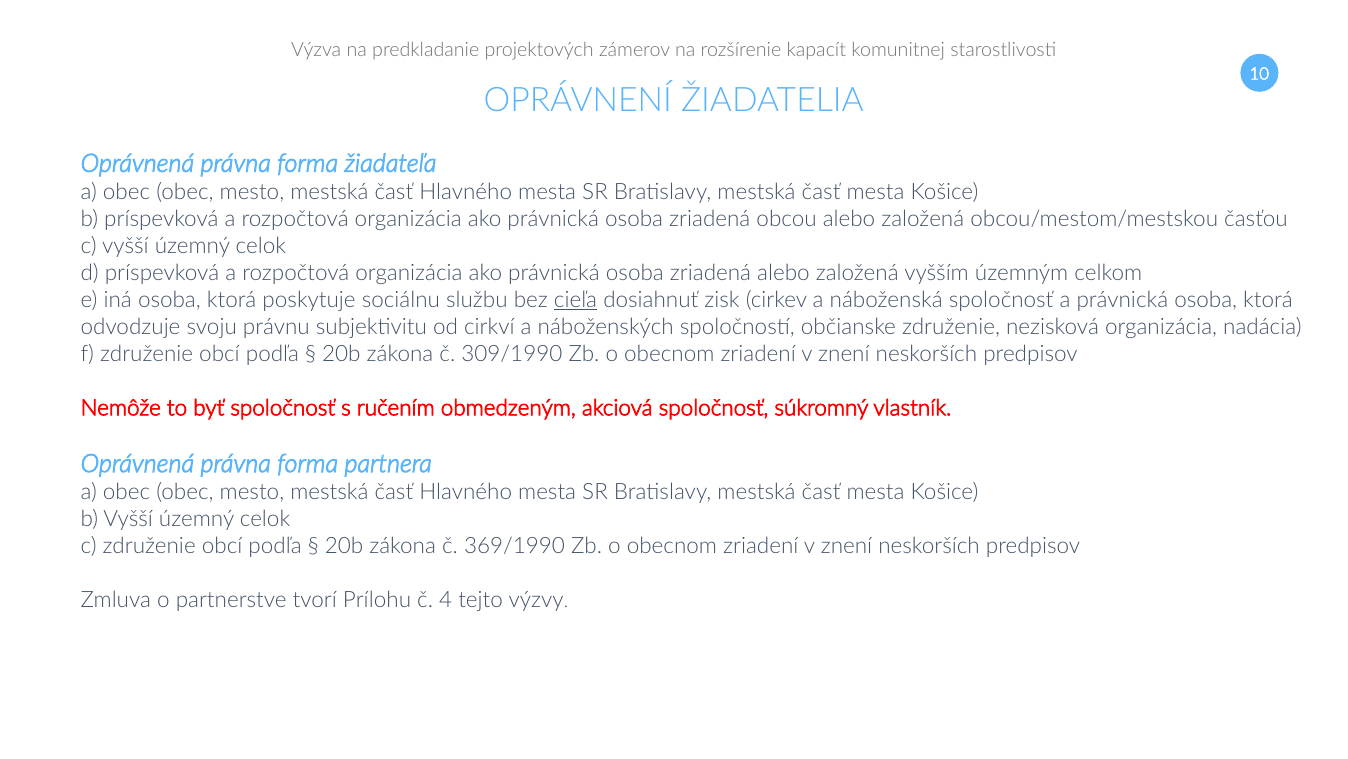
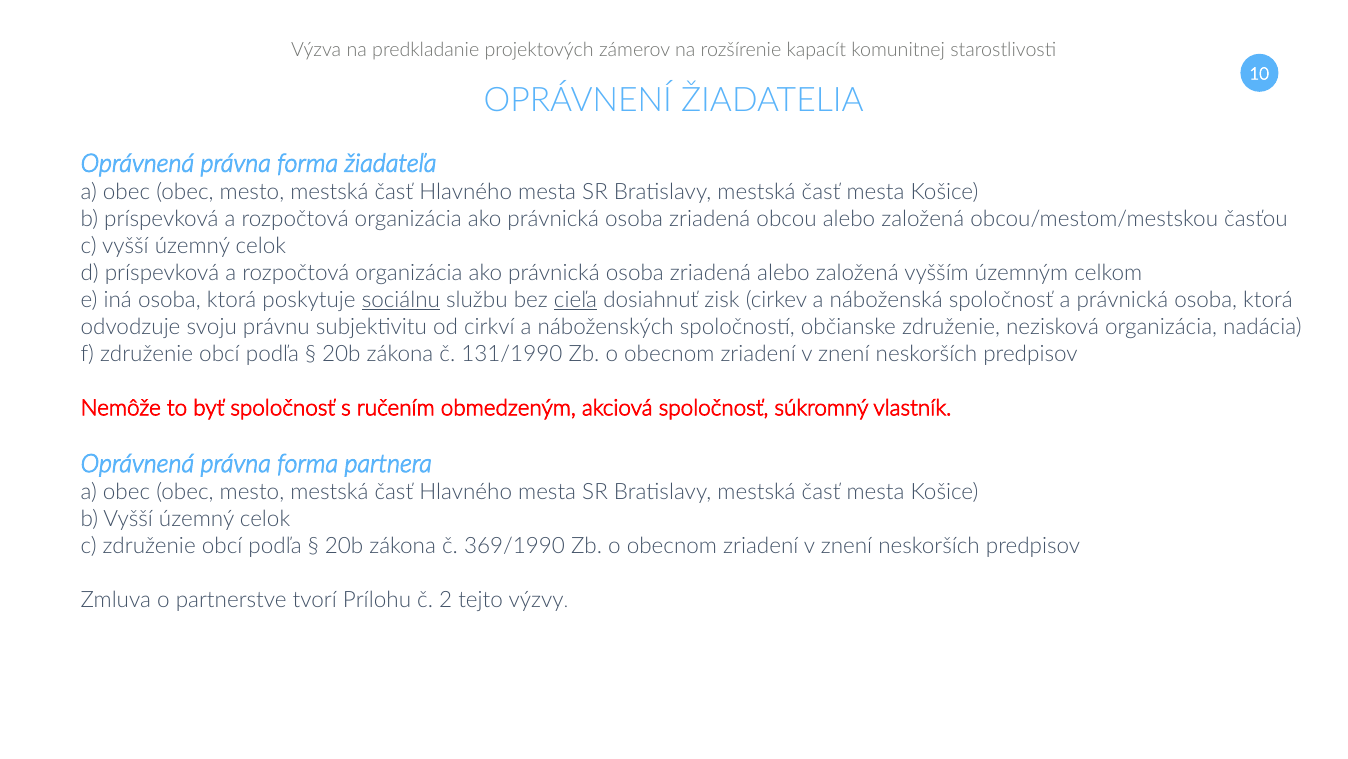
sociálnu underline: none -> present (401, 300)
309/1990: 309/1990 -> 131/1990 (512, 354)
4: 4 -> 2 (446, 600)
